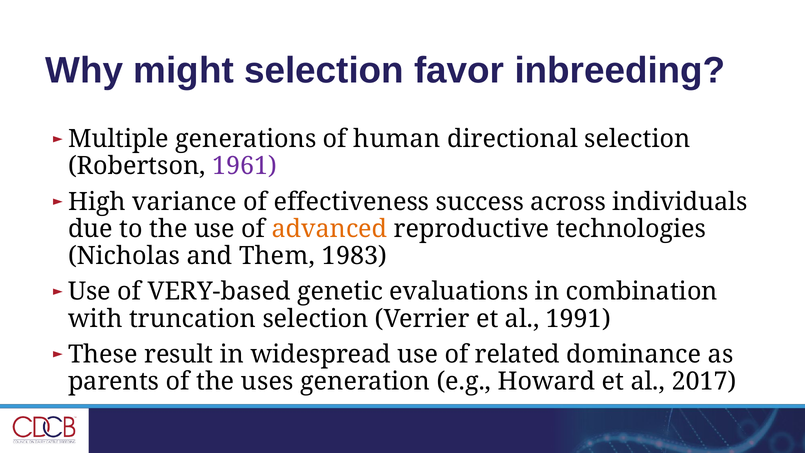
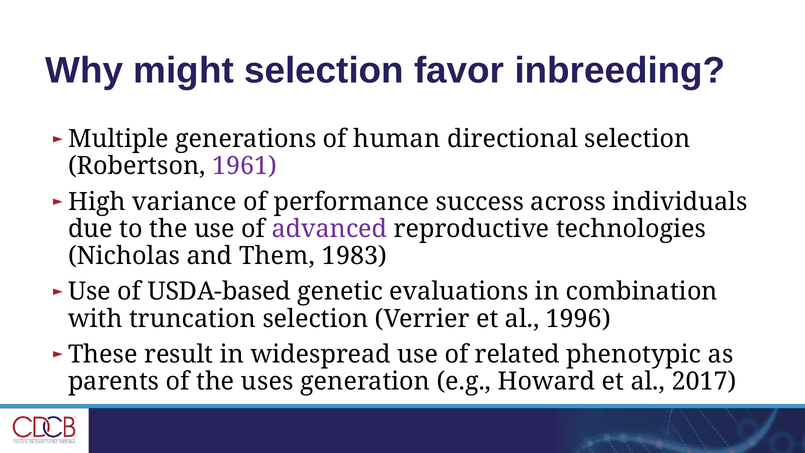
effectiveness: effectiveness -> performance (352, 202)
advanced colour: orange -> purple (329, 229)
VERY-based: VERY-based -> USDA-based (219, 292)
1991: 1991 -> 1996 (578, 319)
dominance: dominance -> phenotypic (634, 354)
